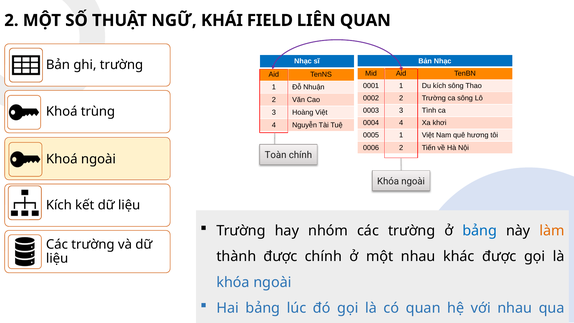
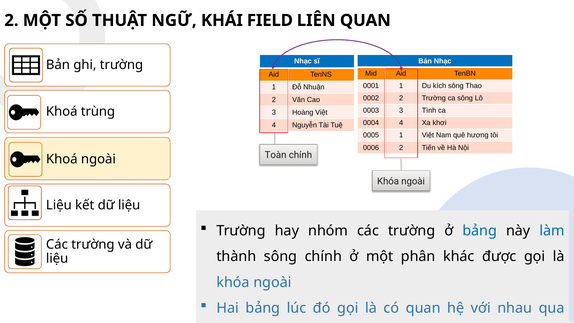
Kích: Kích -> Liệu (59, 205)
làm colour: orange -> blue (552, 231)
thành được: được -> sông (280, 256)
một nhau: nhau -> phân (418, 256)
